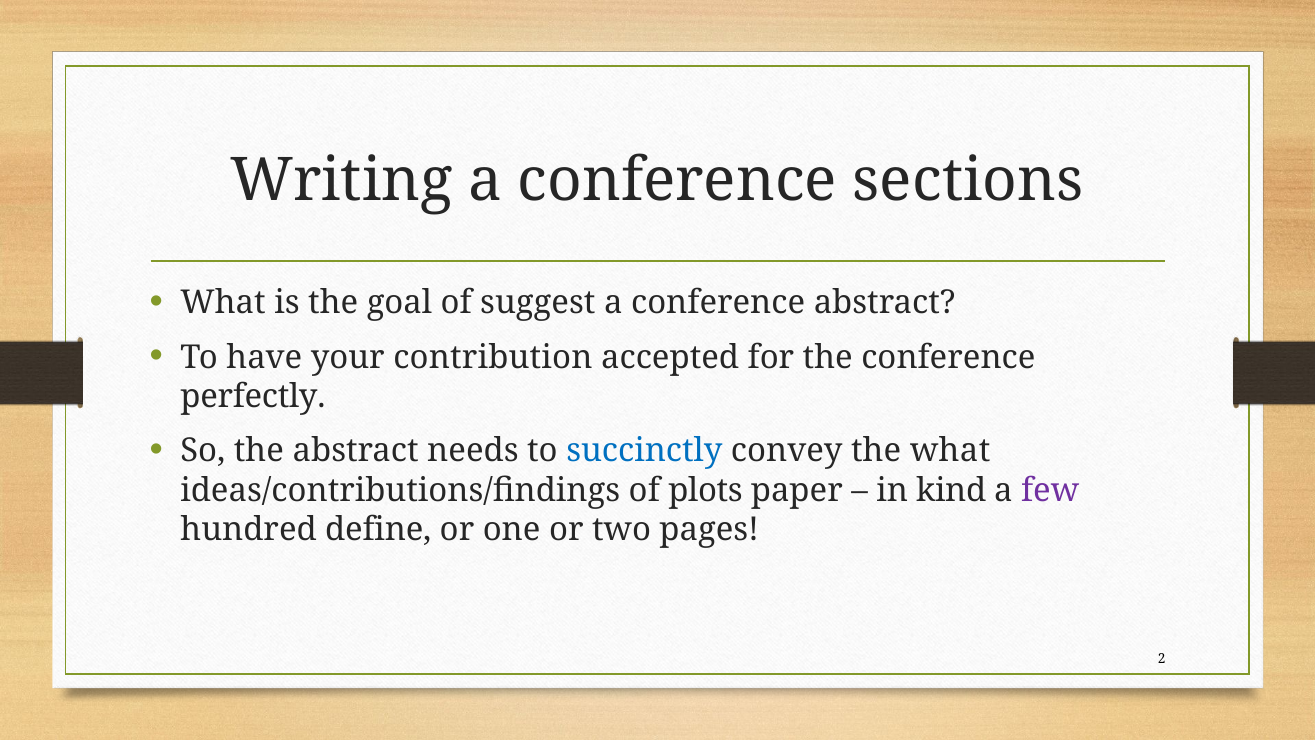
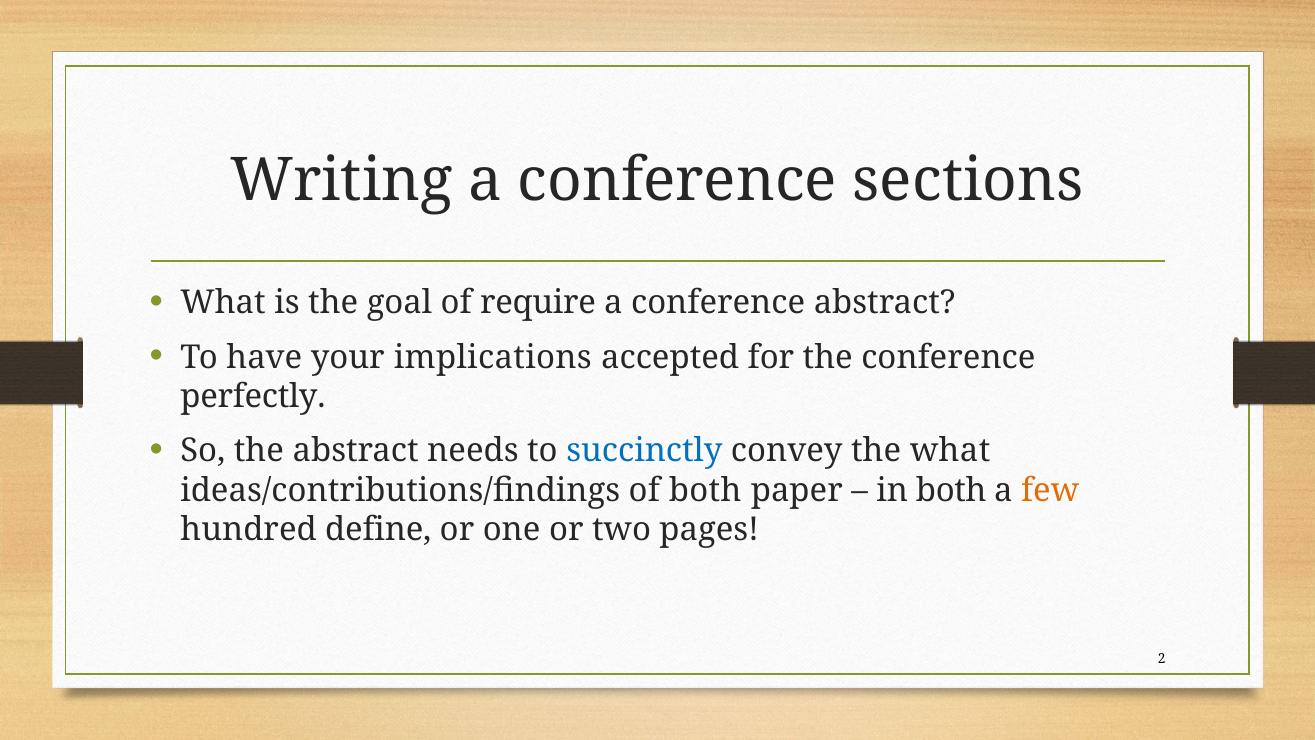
suggest: suggest -> require (538, 303)
contribution: contribution -> implications (493, 357)
of plots: plots -> both (705, 490)
in kind: kind -> both (951, 490)
few colour: purple -> orange (1050, 490)
